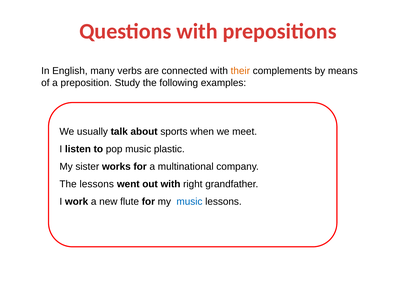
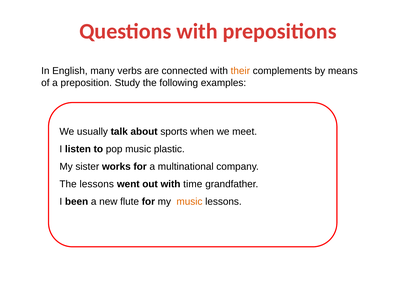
right: right -> time (193, 184)
work: work -> been (77, 201)
music colour: blue -> orange (189, 201)
